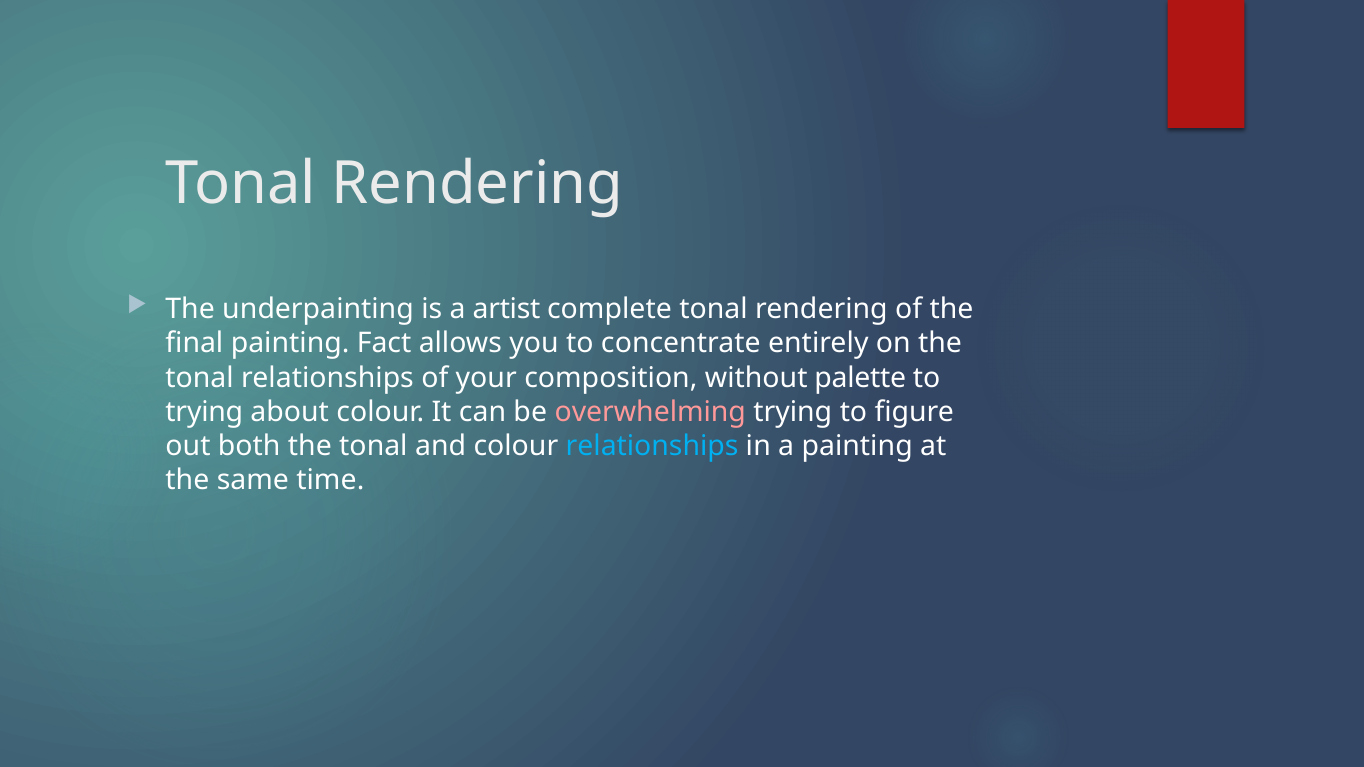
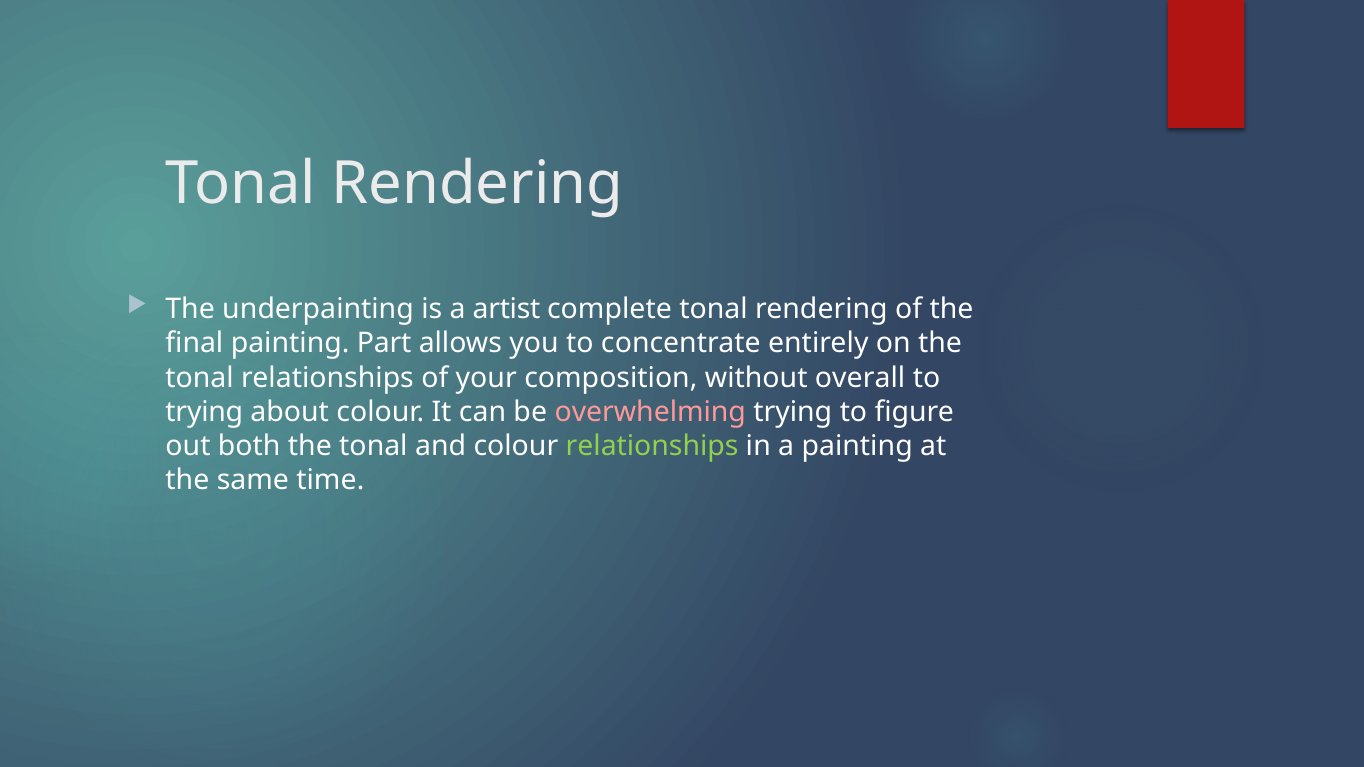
Fact: Fact -> Part (384, 344)
palette: palette -> overall (860, 378)
relationships colour: light blue -> light green (652, 446)
